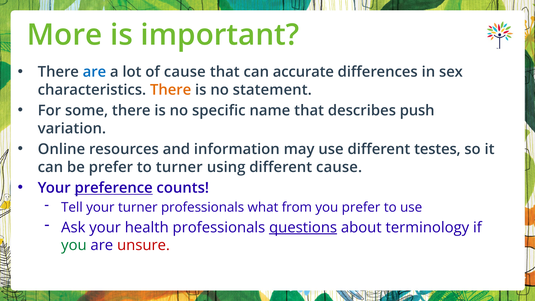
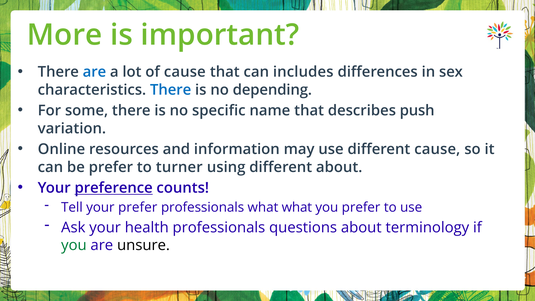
accurate: accurate -> includes (303, 72)
There colour: orange -> blue (171, 90)
statement: statement -> depending (272, 90)
different testes: testes -> cause (437, 149)
different cause: cause -> about (339, 167)
your turner: turner -> prefer (138, 207)
what from: from -> what (297, 207)
questions underline: present -> none (303, 227)
unsure colour: red -> black (143, 245)
